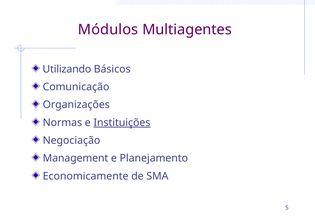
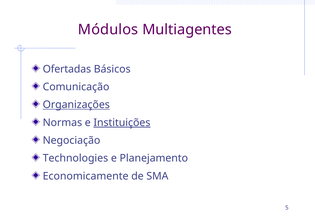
Utilizando: Utilizando -> Ofertadas (67, 69)
Organizações underline: none -> present (76, 105)
Management: Management -> Technologies (75, 158)
